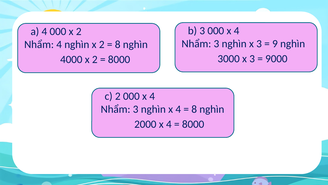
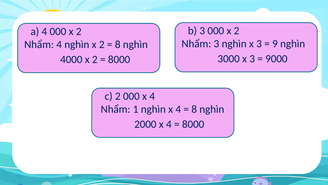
3 000 x 4: 4 -> 2 (237, 31)
3: 3 -> 1 (136, 109)
